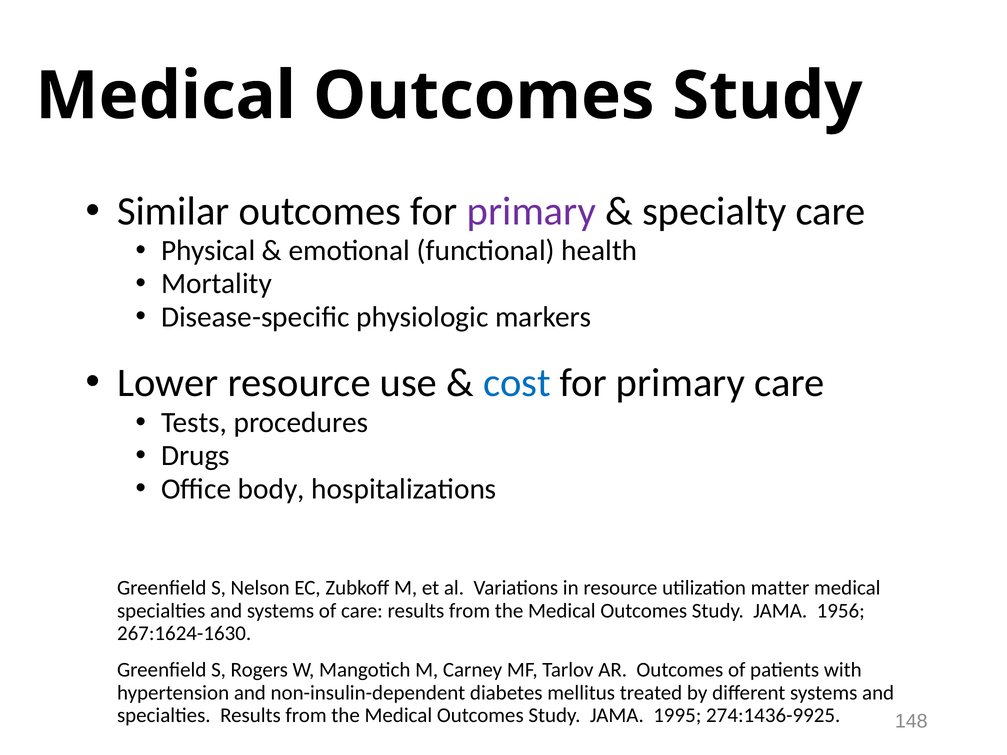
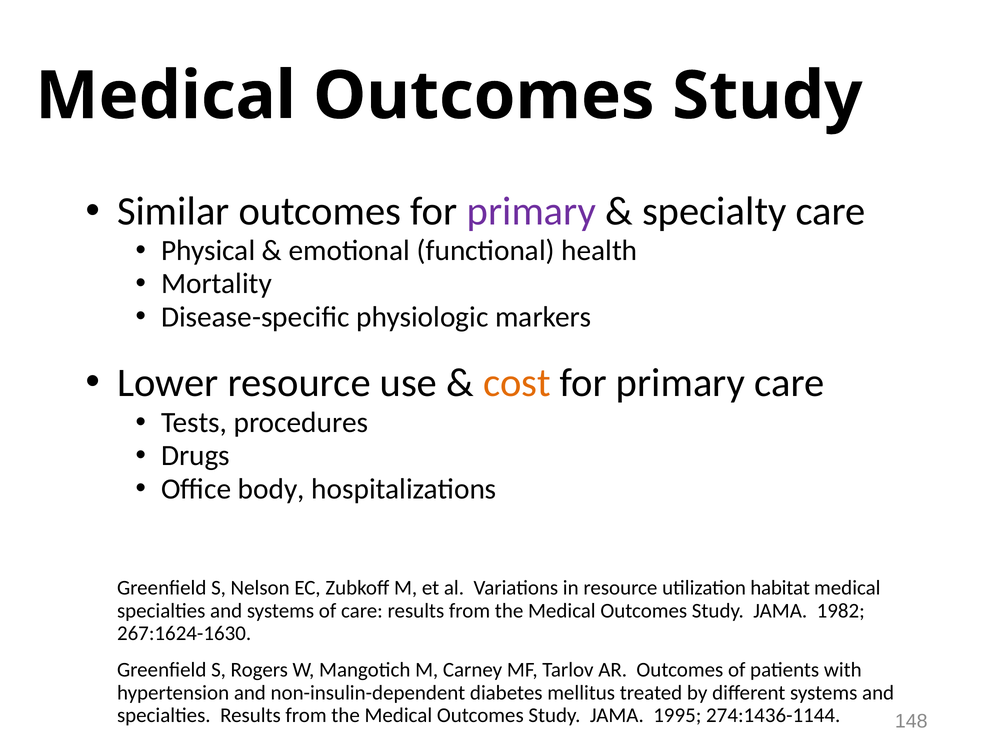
cost colour: blue -> orange (517, 383)
matter: matter -> habitat (780, 588)
1956: 1956 -> 1982 (841, 611)
274:1436-9925: 274:1436-9925 -> 274:1436-1144 (773, 716)
